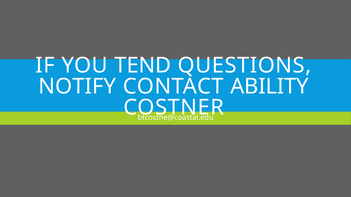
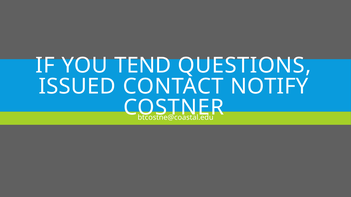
NOTIFY: NOTIFY -> ISSUED (77, 87)
ABILITY: ABILITY -> NOTIFY (269, 87)
